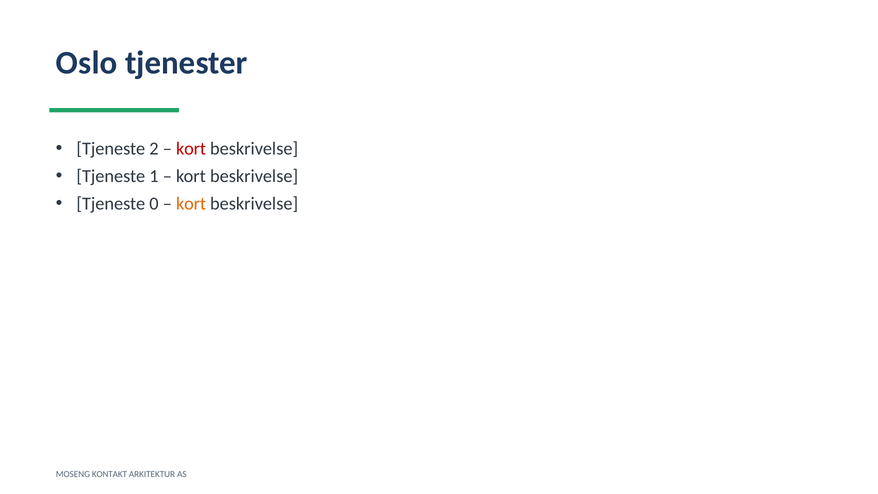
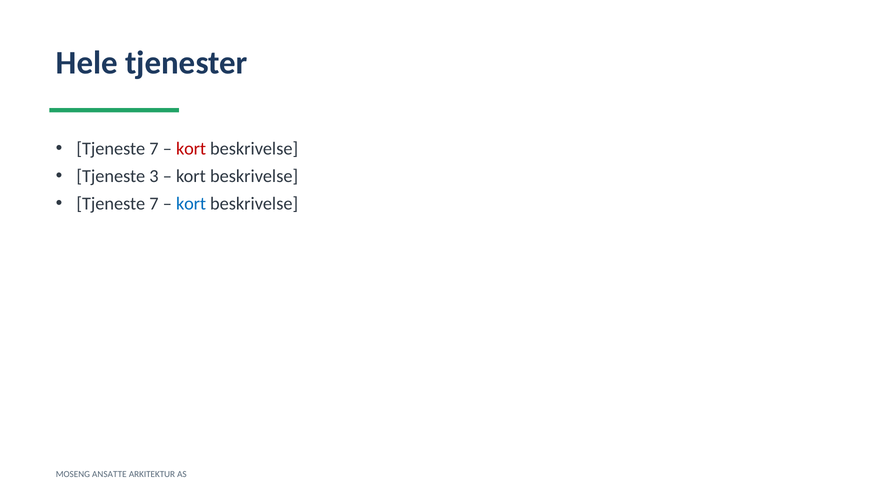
Oslo: Oslo -> Hele (87, 63)
2: 2 -> 7 (154, 149)
1: 1 -> 3 (154, 176)
0: 0 -> 7 (154, 204)
kort colour: orange -> blue (191, 204)
KONTAKT: KONTAKT -> ANSATTE (109, 474)
